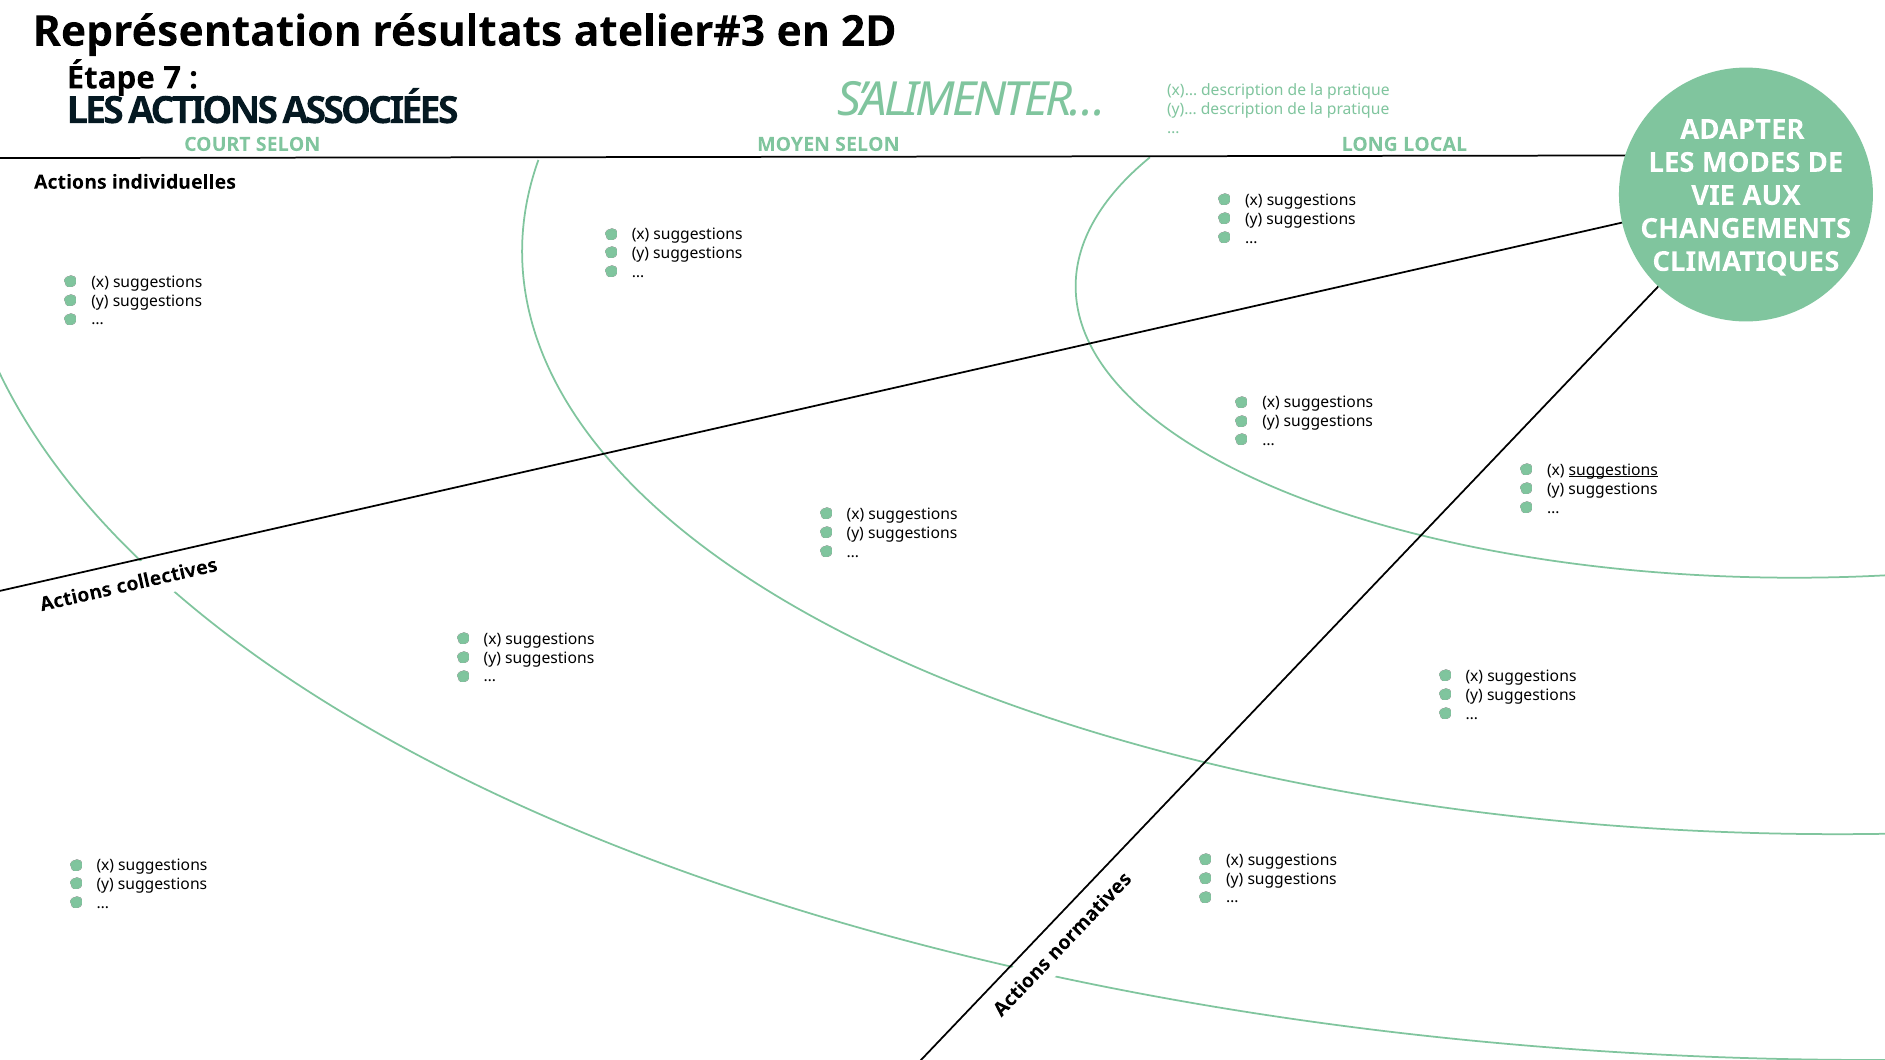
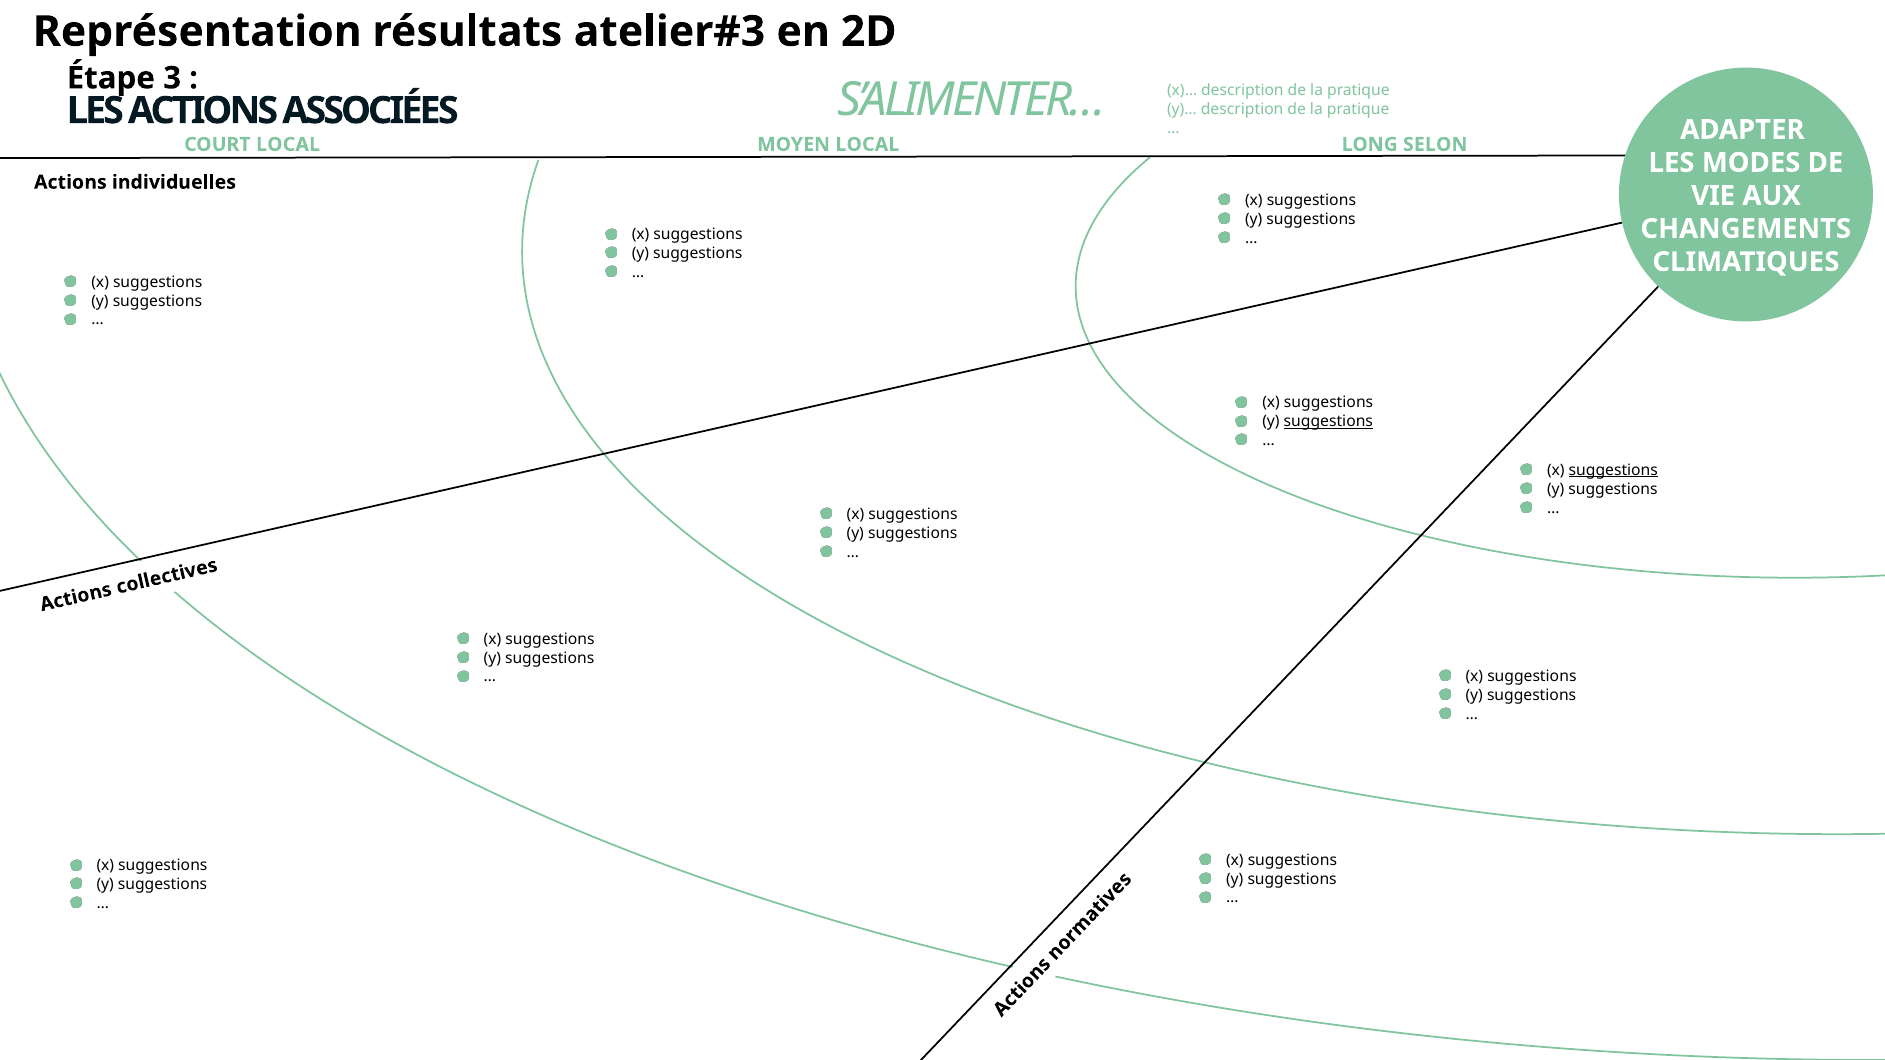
7: 7 -> 3 (172, 78)
COURT SELON: SELON -> LOCAL (288, 145)
MOYEN SELON: SELON -> LOCAL (867, 145)
LOCAL: LOCAL -> SELON (1435, 145)
suggestions underline: none -> present (1328, 422)
